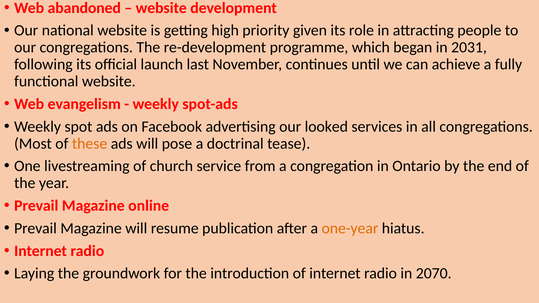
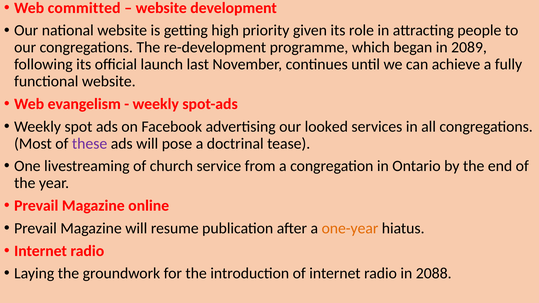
abandoned: abandoned -> committed (84, 8)
2031: 2031 -> 2089 (469, 47)
these colour: orange -> purple (90, 144)
2070: 2070 -> 2088 (434, 274)
